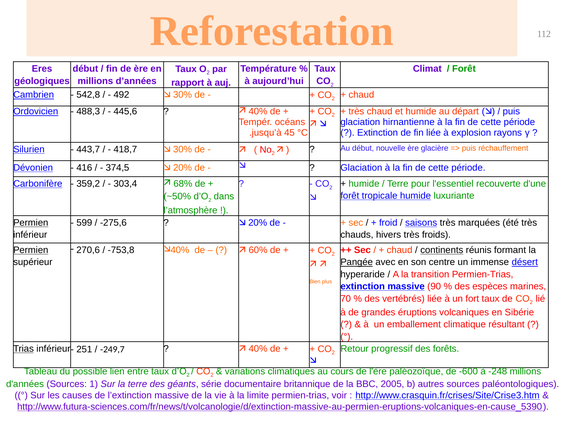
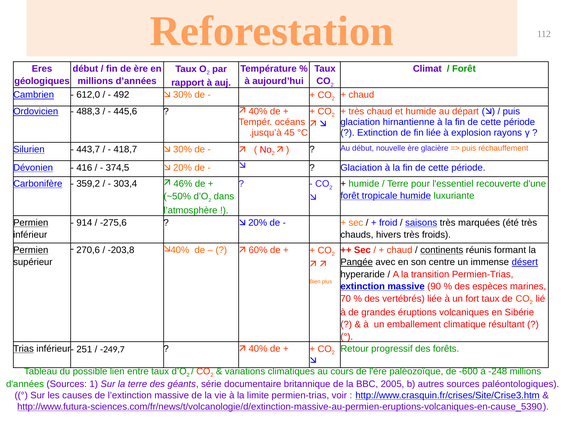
542,8: 542,8 -> 612,0 (88, 95)
68%: 68% -> 46% (183, 184)
599: 599 -> 914 (84, 223)
-753,8: -753,8 -> -203,8 (121, 250)
